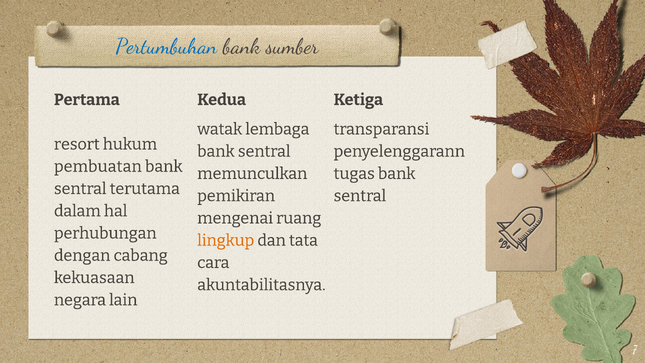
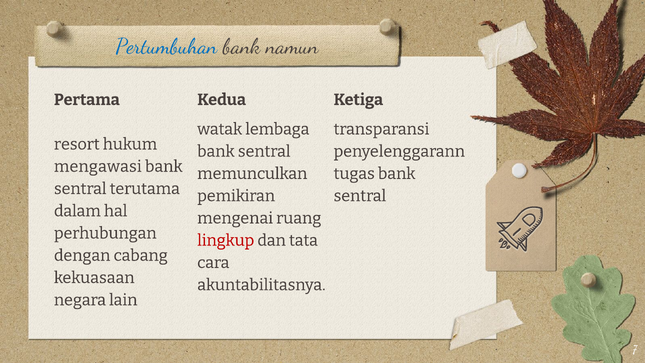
sumber: sumber -> namun (292, 46)
pembuatan: pembuatan -> mengawasi (98, 166)
lingkup colour: orange -> red (226, 240)
